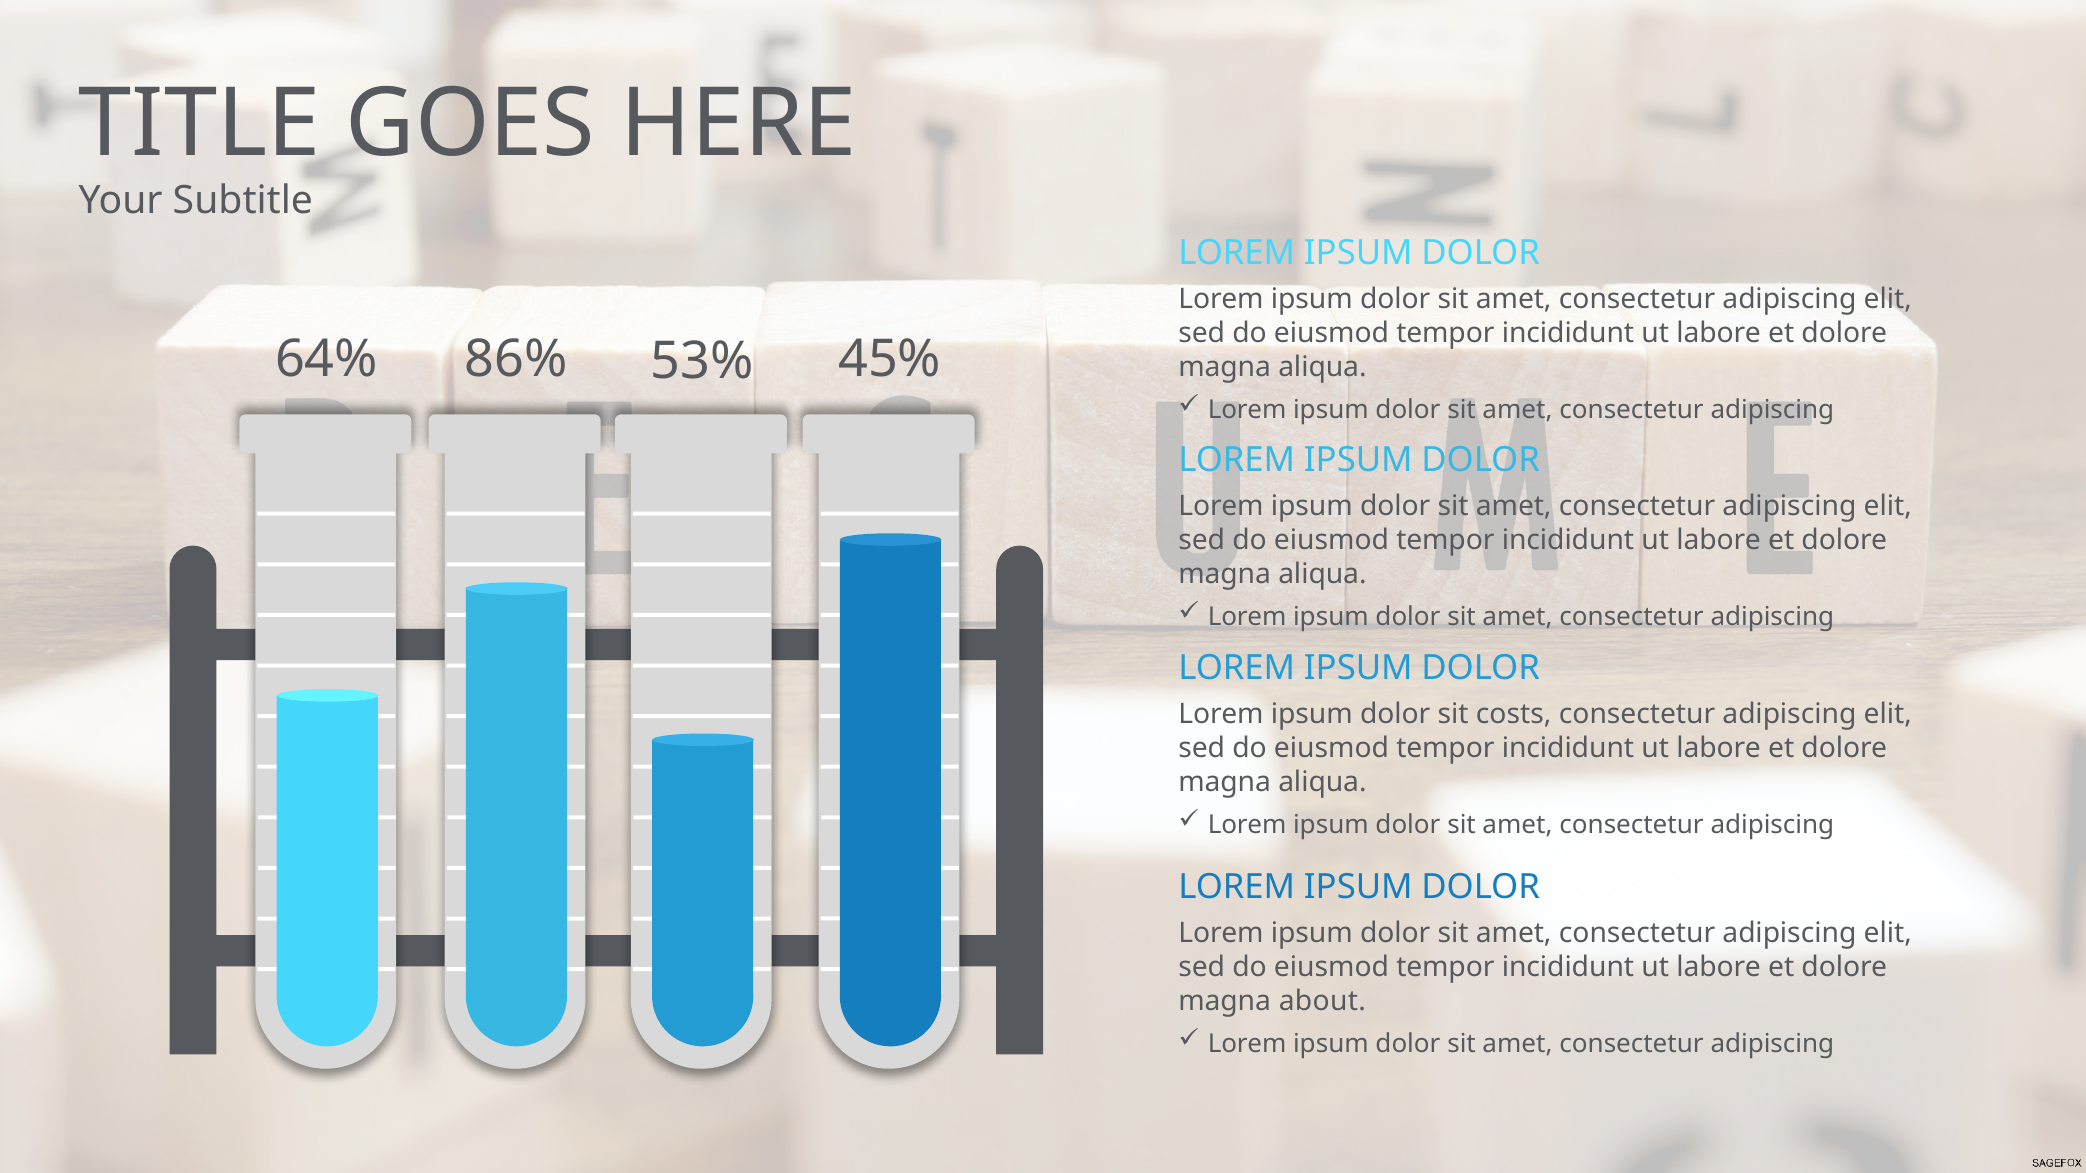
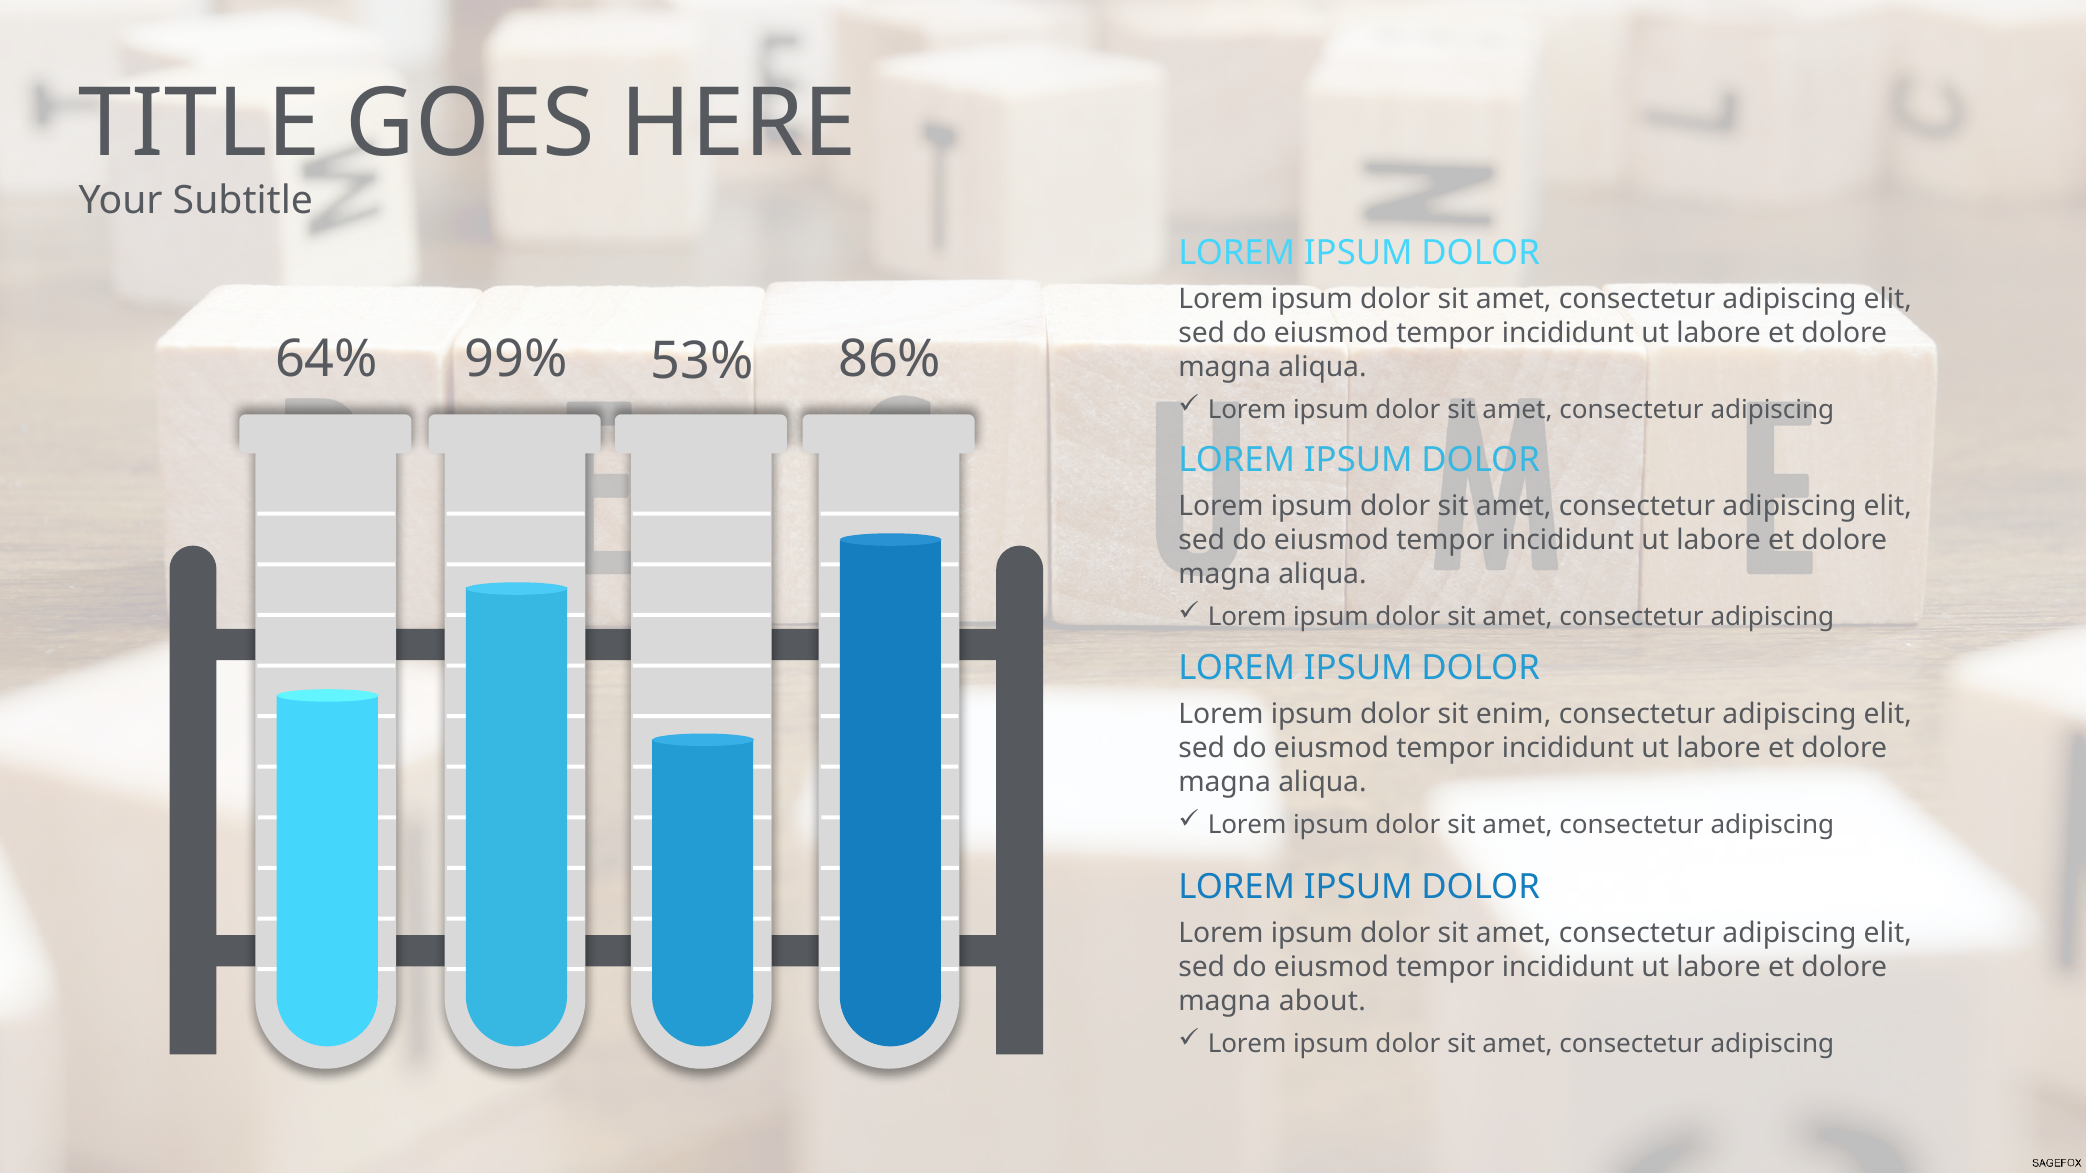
86%: 86% -> 99% (516, 359)
45%: 45% -> 86% (890, 359)
costs: costs -> enim (1514, 714)
